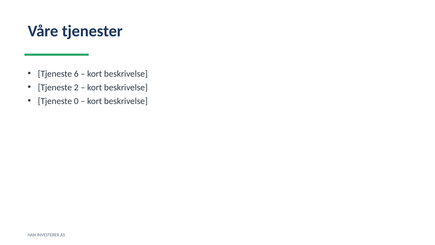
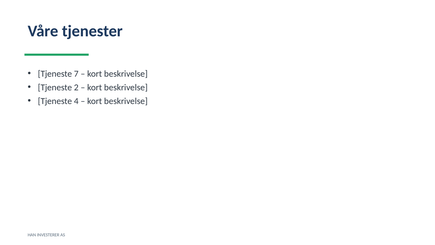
6: 6 -> 7 (76, 74)
0: 0 -> 4 (76, 101)
